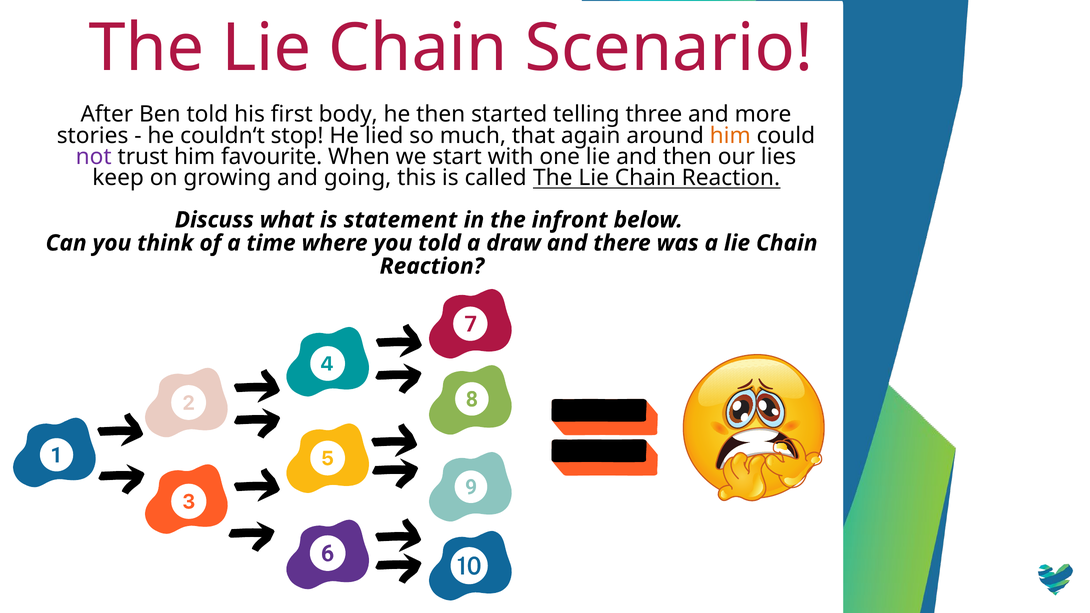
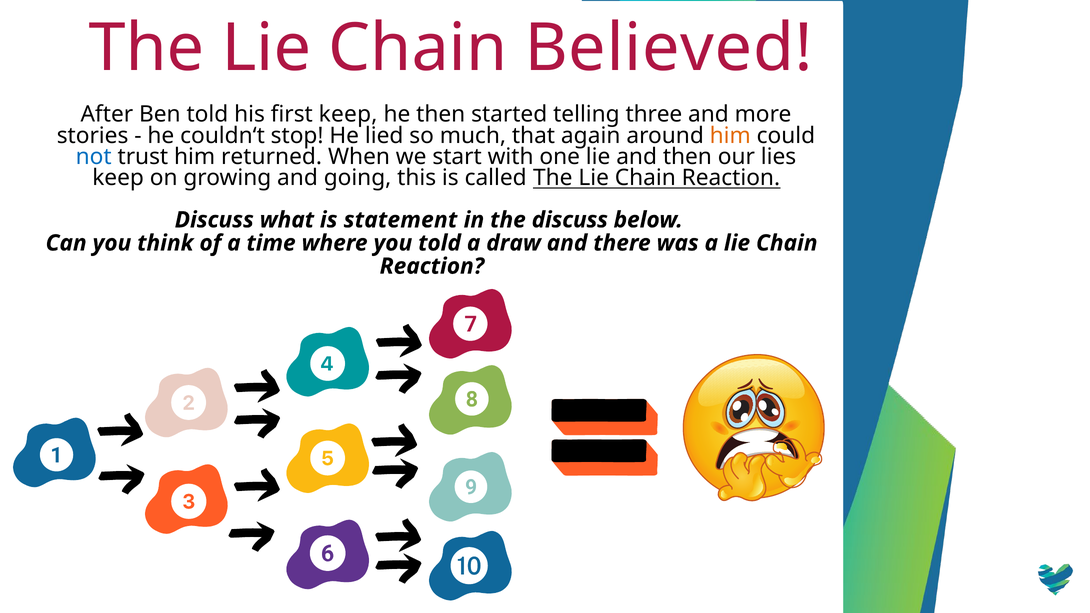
Scenario: Scenario -> Believed (669, 48)
first body: body -> keep (348, 114)
not colour: purple -> blue (94, 157)
favourite: favourite -> returned (272, 157)
the infront: infront -> discuss (570, 220)
